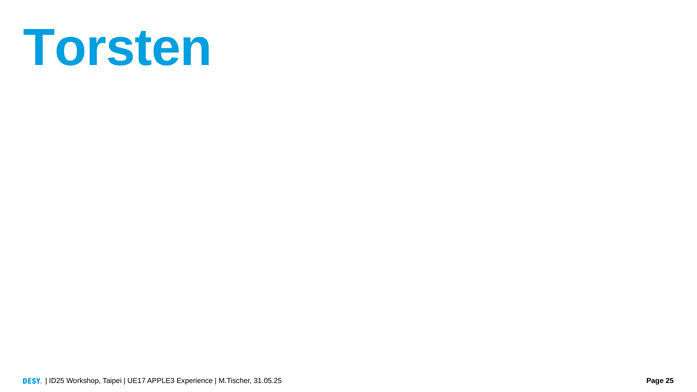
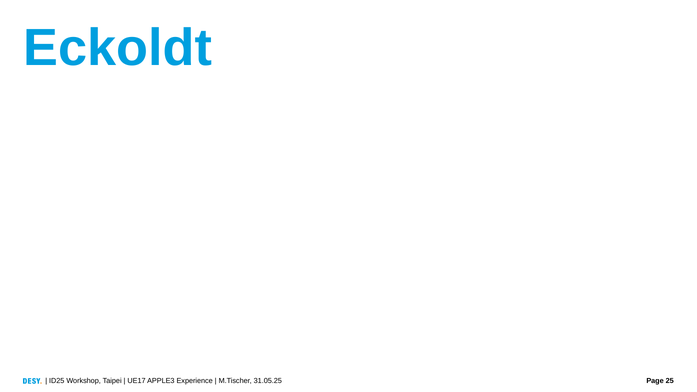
Torsten: Torsten -> Eckoldt (118, 48)
